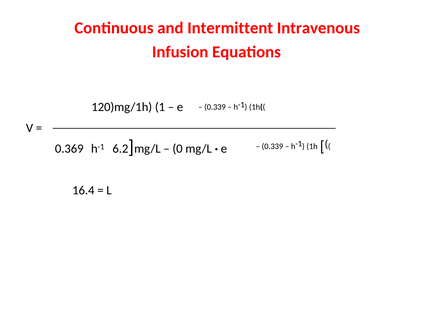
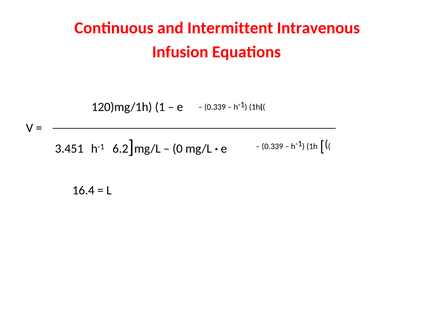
0.369: 0.369 -> 3.451 (69, 149)
